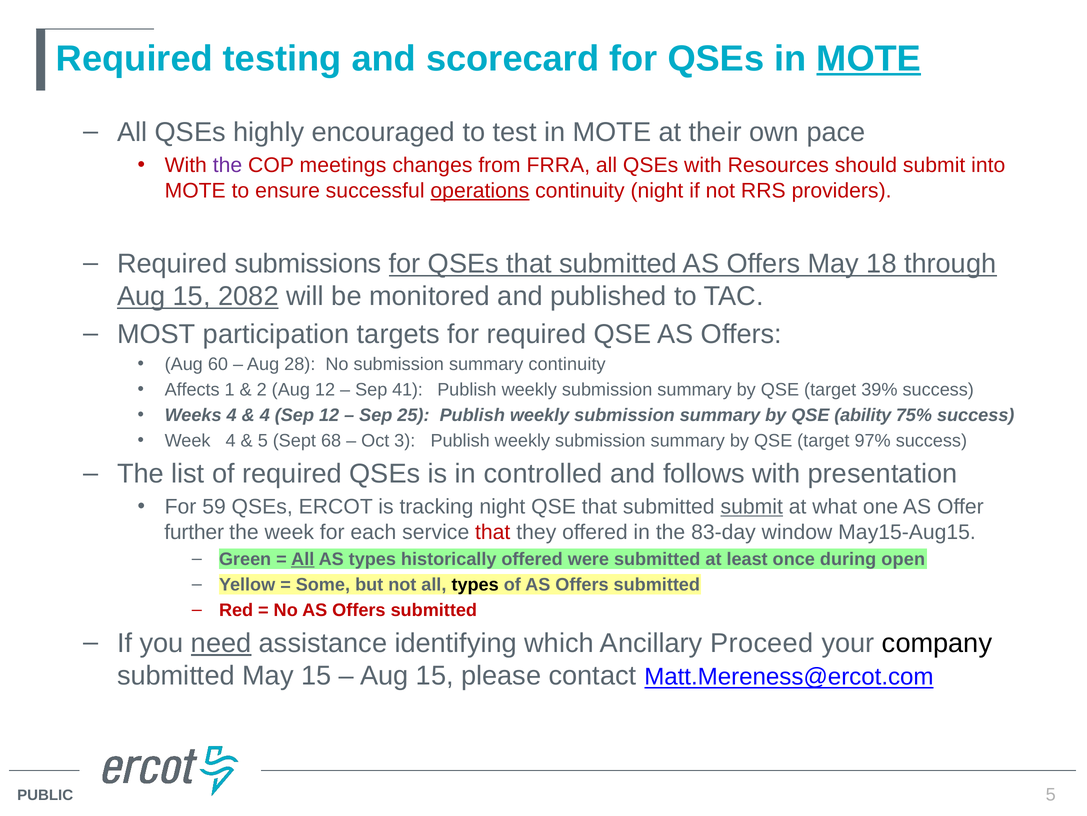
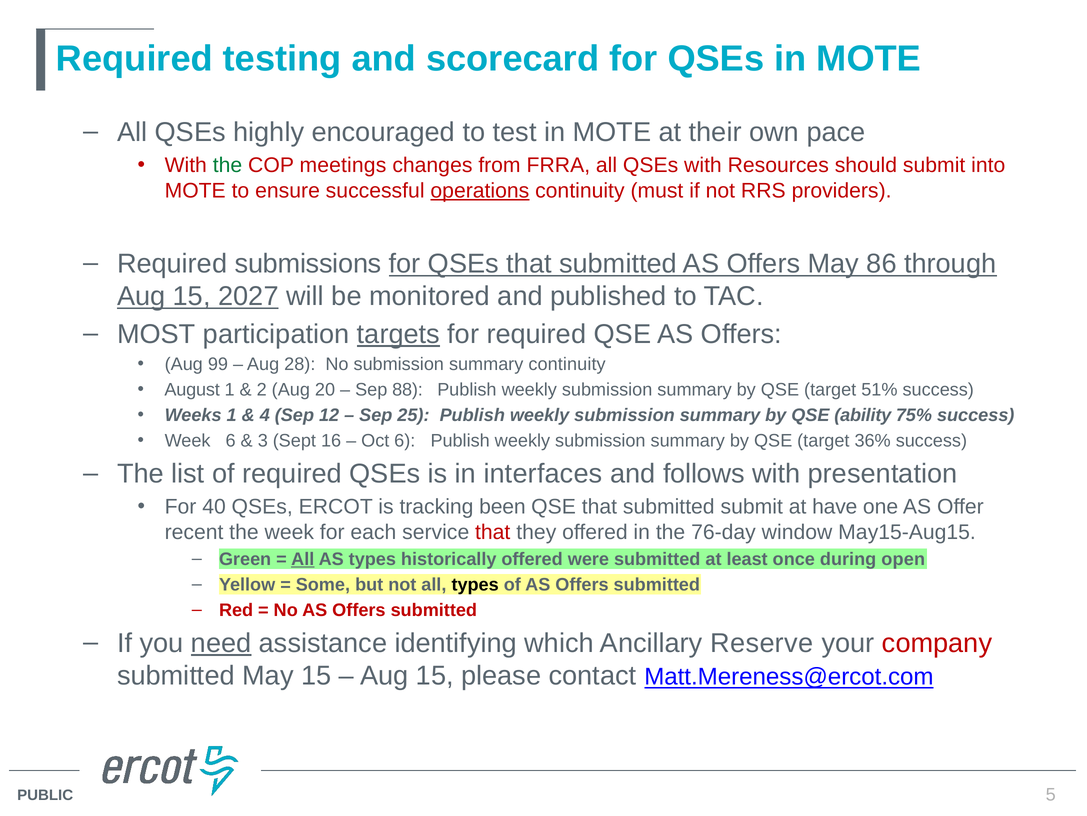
MOTE underline: present -> none (869, 59)
the colour: purple -> green (228, 165)
continuity night: night -> must (657, 190)
18: 18 -> 86 (882, 263)
2082: 2082 -> 2027 (248, 296)
targets underline: none -> present (398, 334)
60: 60 -> 99 (218, 364)
Affects: Affects -> August (192, 390)
Aug 12: 12 -> 20 (325, 390)
41: 41 -> 88 (407, 390)
39%: 39% -> 51% (879, 390)
Weeks 4: 4 -> 1 (232, 415)
Week 4: 4 -> 6 (231, 440)
5: 5 -> 3 (263, 440)
68: 68 -> 16 (331, 440)
Oct 3: 3 -> 6 (405, 440)
97%: 97% -> 36% (873, 440)
controlled: controlled -> interfaces (543, 474)
59: 59 -> 40 (214, 506)
tracking night: night -> been (502, 506)
submit underline: present -> none (752, 506)
what: what -> have (835, 506)
further: further -> recent (194, 532)
83-day: 83-day -> 76-day (723, 532)
Proceed: Proceed -> Reserve (762, 643)
company colour: black -> red (937, 643)
